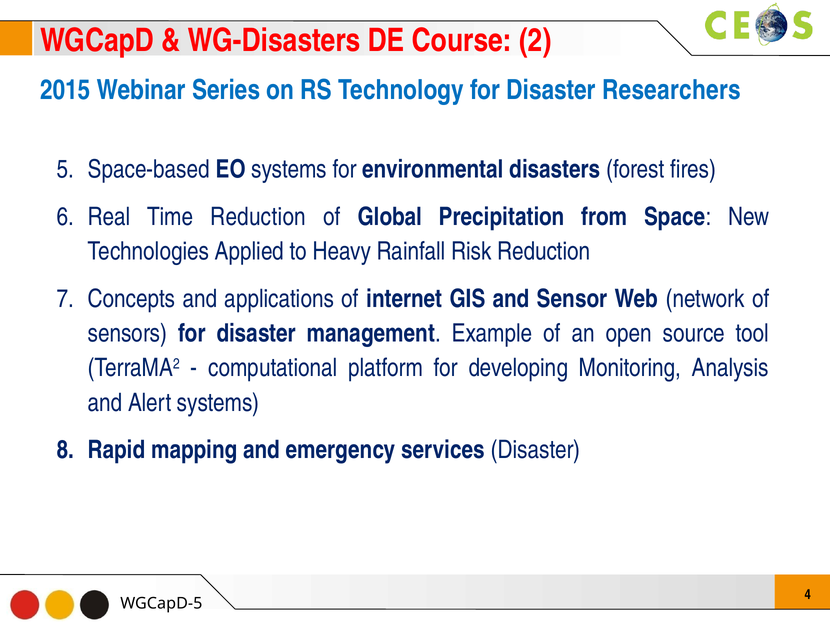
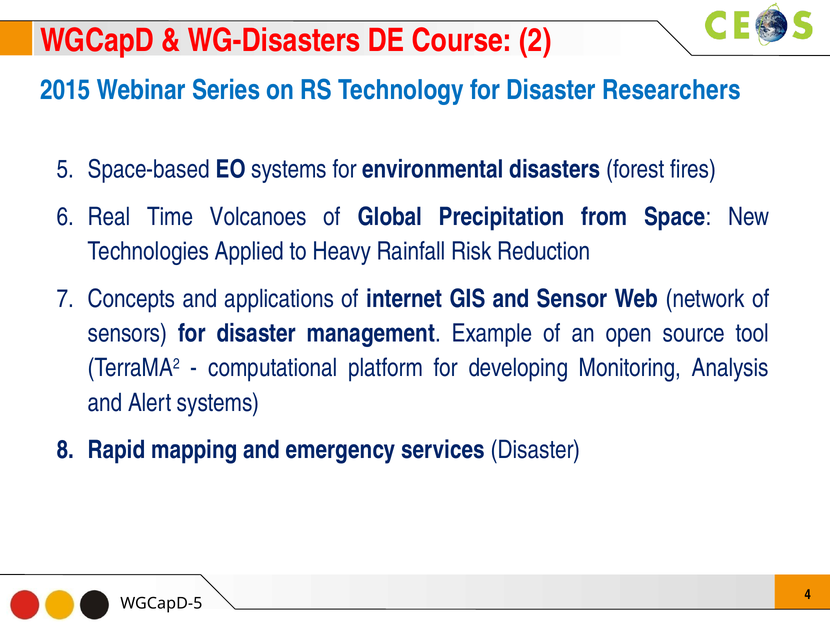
Time Reduction: Reduction -> Volcanoes (258, 217)
